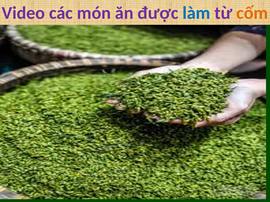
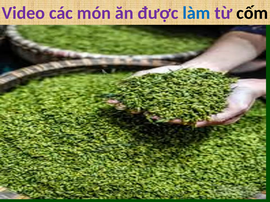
cốm colour: orange -> black (252, 13)
